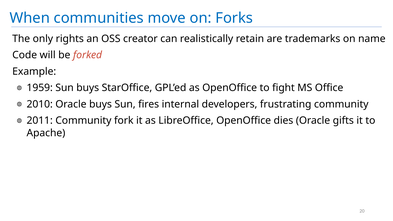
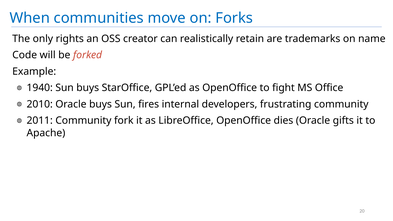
1959: 1959 -> 1940 (40, 88)
